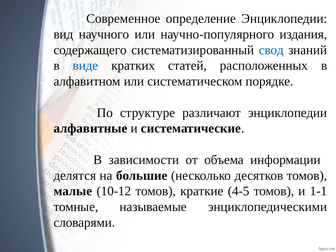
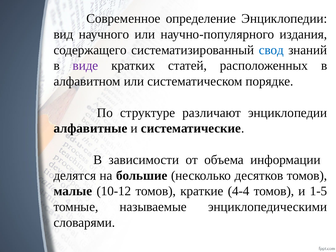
виде colour: blue -> purple (85, 66)
4-5: 4-5 -> 4-4 (239, 191)
1-1: 1-1 -> 1-5 (318, 191)
